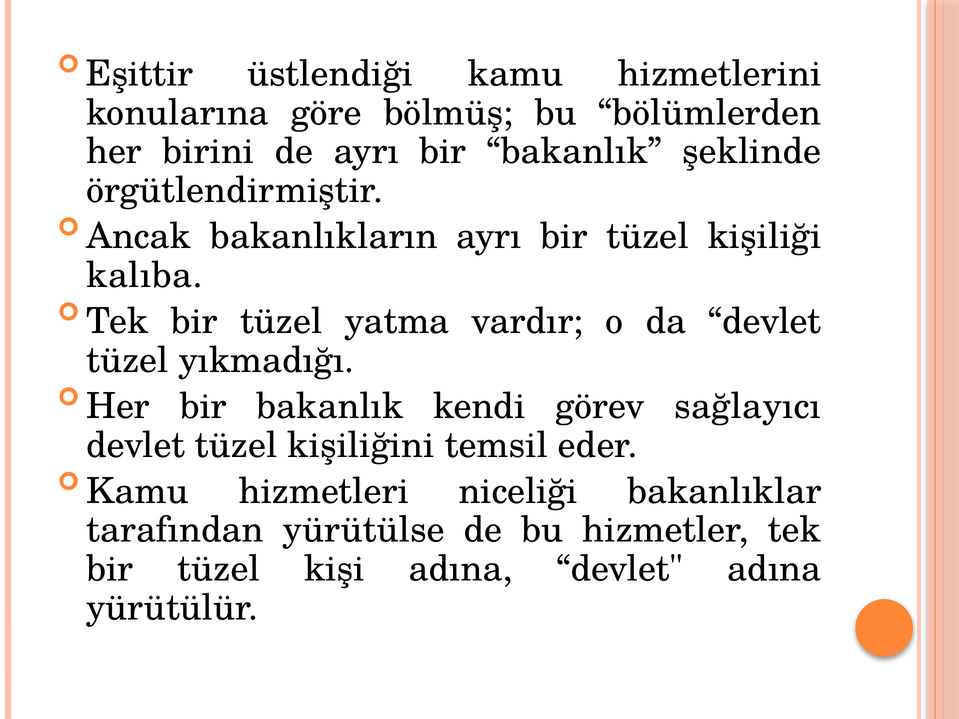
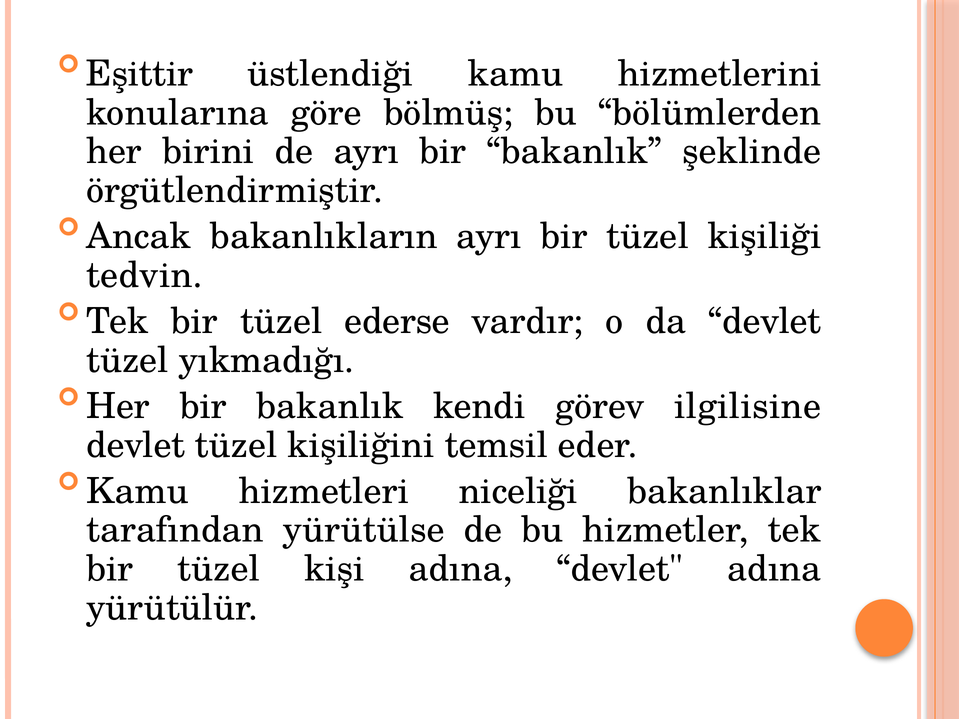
kalıba: kalıba -> tedvin (144, 275)
yatma: yatma -> ederse (397, 321)
sağlayıcı: sağlayıcı -> ilgilisine (748, 406)
